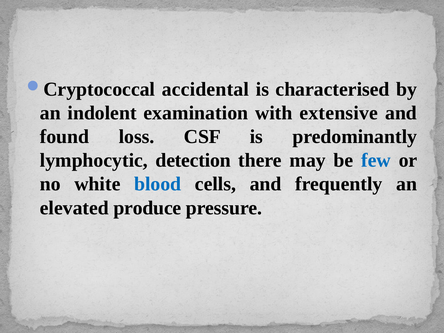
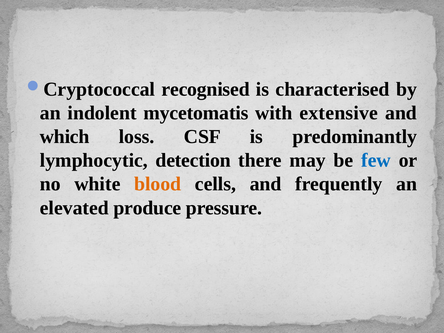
accidental: accidental -> recognised (206, 89)
examination: examination -> mycetomatis (196, 113)
found: found -> which (65, 137)
blood colour: blue -> orange (158, 184)
